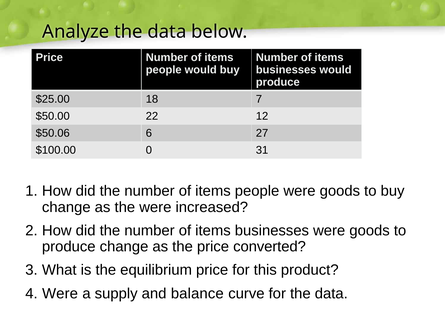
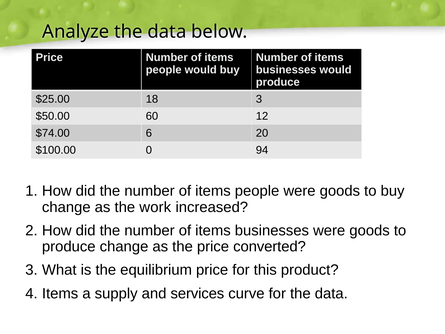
18 7: 7 -> 3 (259, 99)
22: 22 -> 60 (152, 116)
$50.06: $50.06 -> $74.00 (53, 133)
27: 27 -> 20 (262, 133)
31: 31 -> 94 (262, 150)
the were: were -> work (155, 207)
Were: Were -> Items (60, 293)
balance: balance -> services (197, 293)
